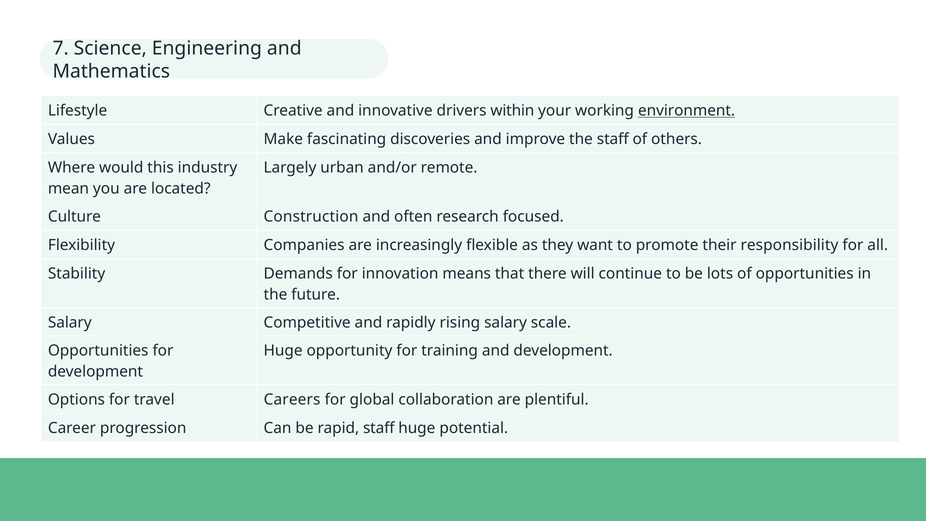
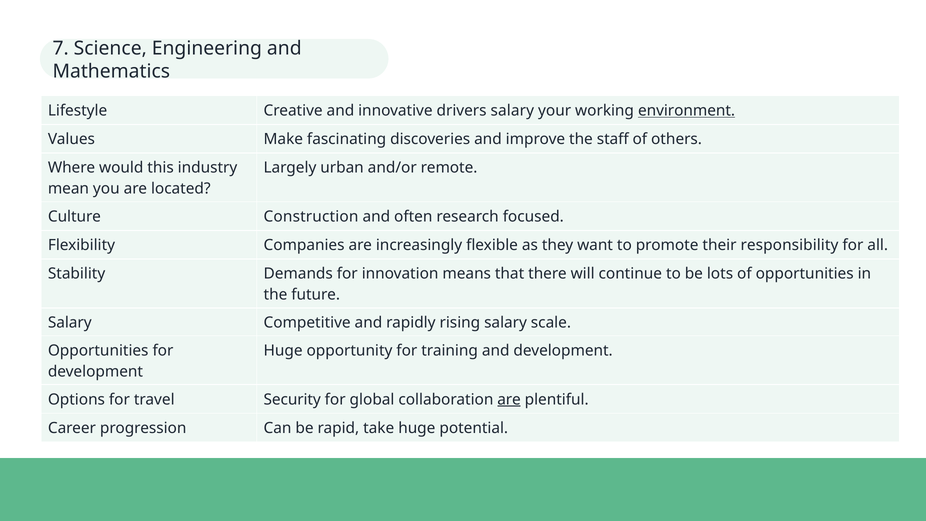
drivers within: within -> salary (512, 111)
Careers: Careers -> Security (292, 399)
are underline: none -> present (509, 399)
rapid staff: staff -> take (379, 428)
